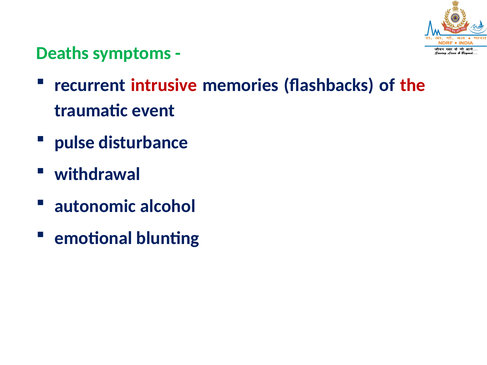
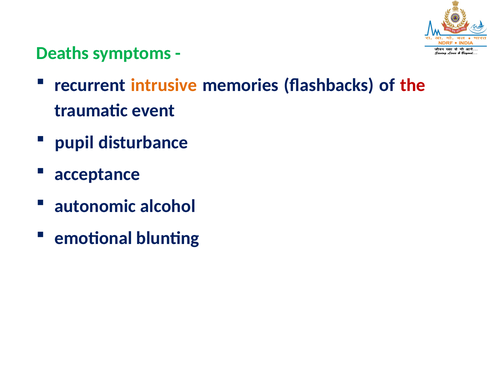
intrusive colour: red -> orange (164, 85)
pulse: pulse -> pupil (74, 142)
withdrawal: withdrawal -> acceptance (97, 174)
